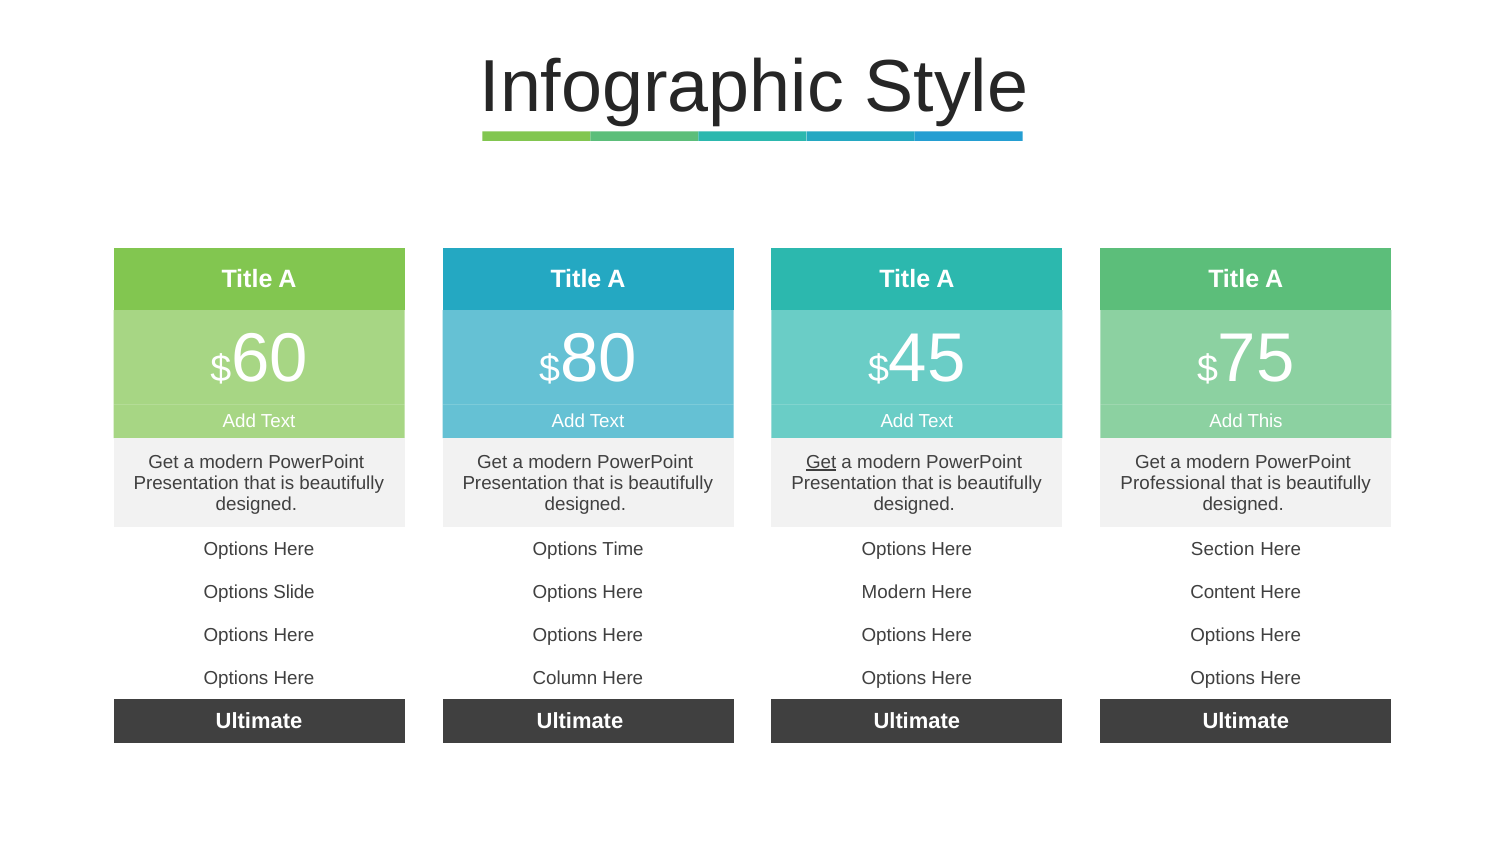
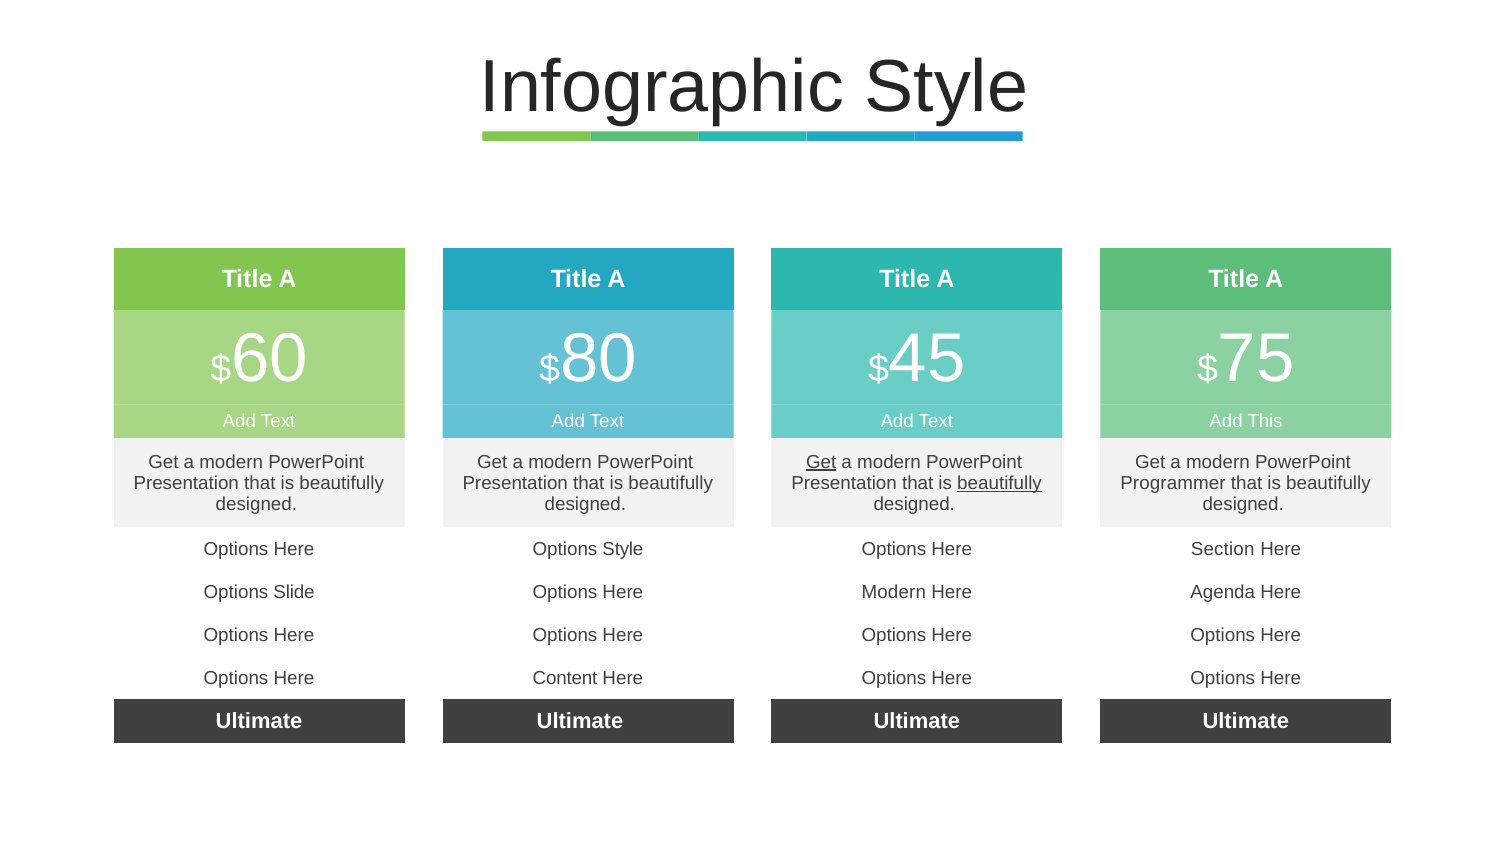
beautifully underline: none -> present (1000, 483)
Professional: Professional -> Programmer (1173, 483)
Options Time: Time -> Style (623, 549)
Content: Content -> Agenda (1223, 592)
Column: Column -> Content (565, 678)
